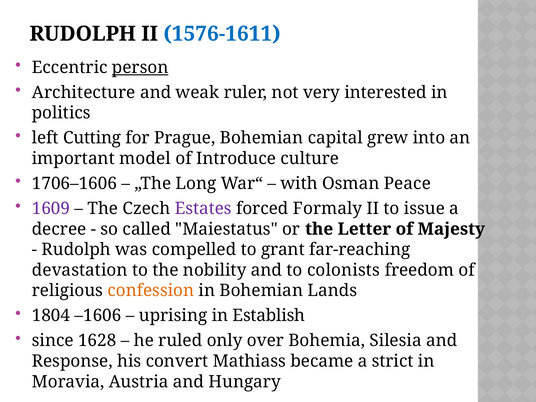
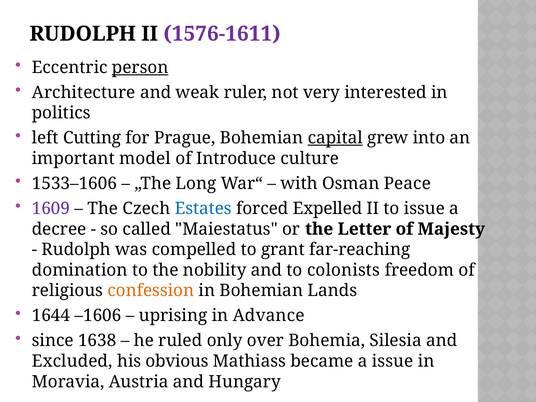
1576-1611 colour: blue -> purple (222, 34)
capital underline: none -> present (335, 138)
1706–1606: 1706–1606 -> 1533–1606 (74, 183)
Estates colour: purple -> blue (203, 208)
Formaly: Formaly -> Expelled (328, 208)
devastation: devastation -> domination (80, 270)
1804: 1804 -> 1644 (51, 316)
Establish: Establish -> Advance (269, 316)
1628: 1628 -> 1638 (97, 341)
Response: Response -> Excluded (72, 361)
convert: convert -> obvious (177, 361)
a strict: strict -> issue (393, 361)
